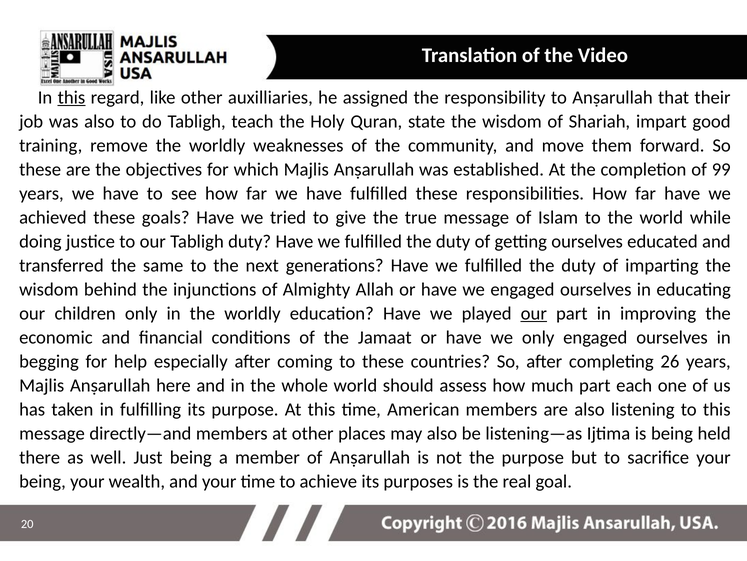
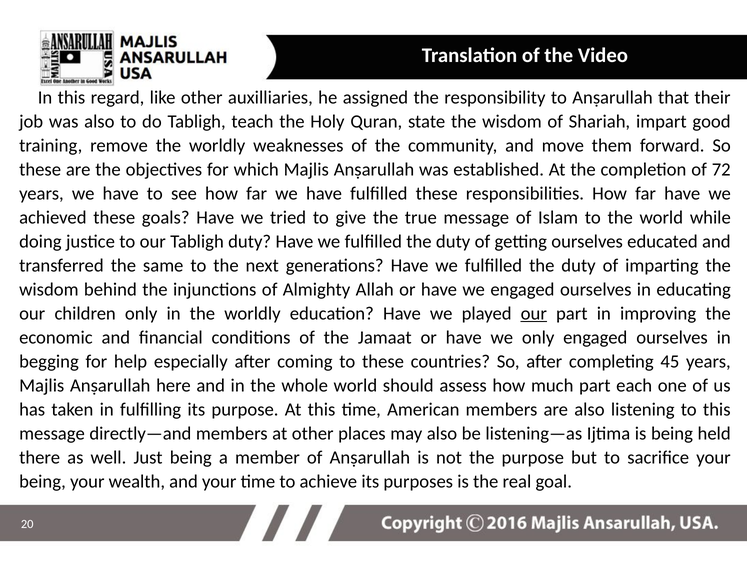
this underline: present -> none (71, 97)
99: 99 -> 72 (721, 169)
26: 26 -> 45 (670, 361)
